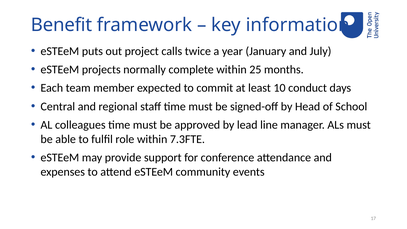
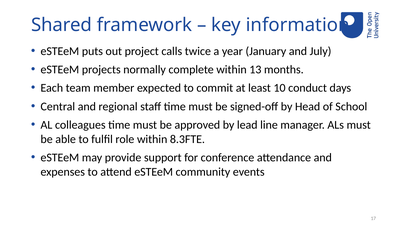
Benefit: Benefit -> Shared (62, 25)
25: 25 -> 13 (255, 70)
7.3FTE: 7.3FTE -> 8.3FTE (187, 139)
